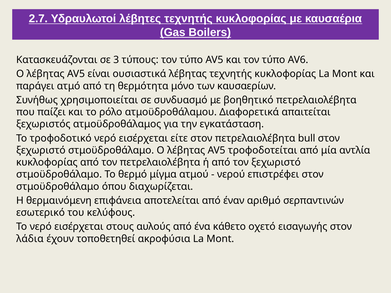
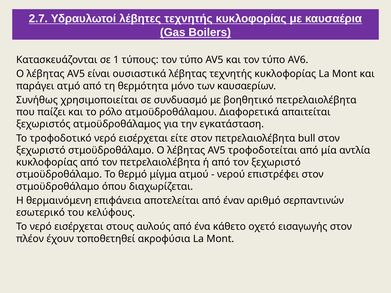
3: 3 -> 1 (116, 60)
λάδια: λάδια -> πλέον (30, 239)
